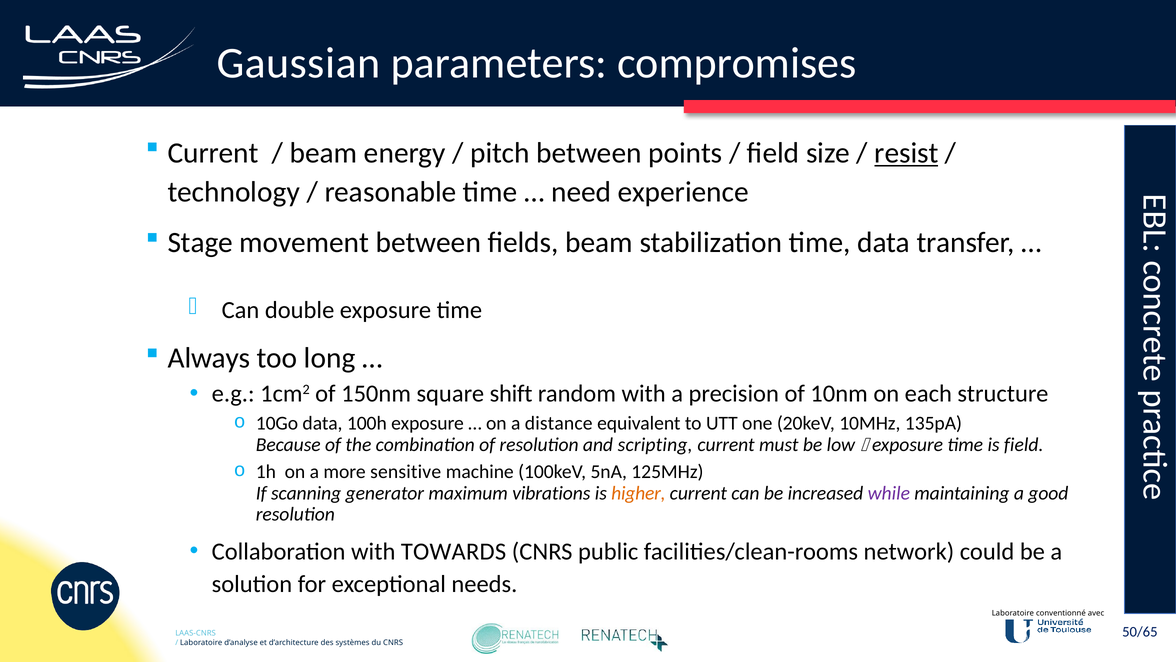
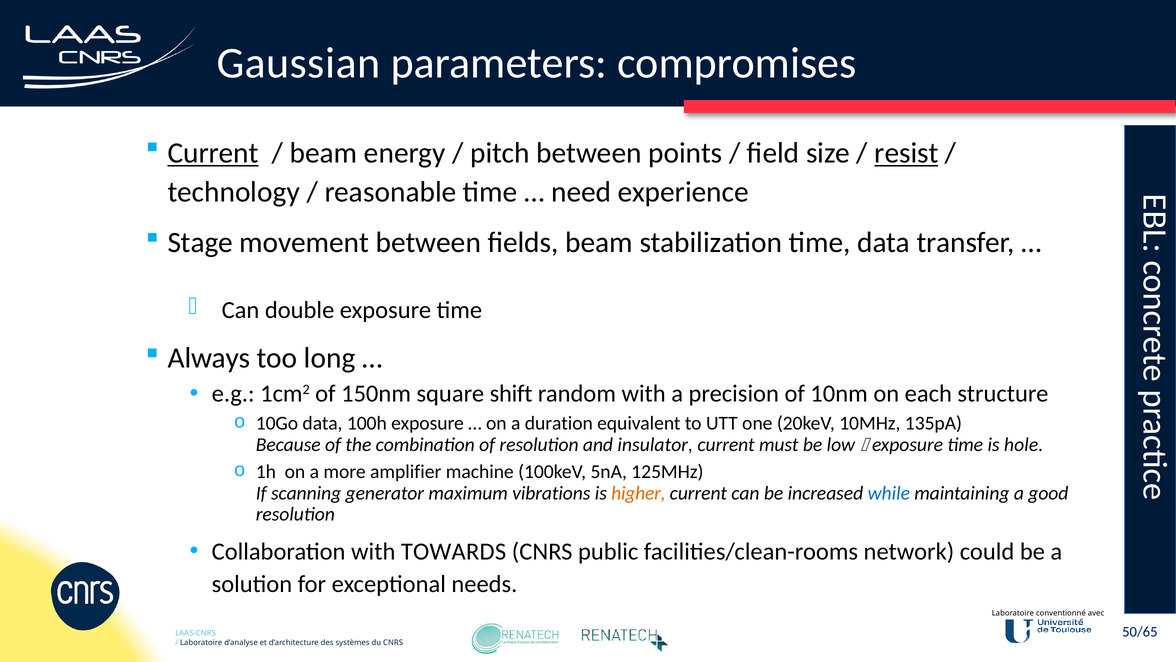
Current underline: none -> present (213, 153)
distance: distance -> duration (559, 423)
scripting: scripting -> insulator (655, 444)
is field: field -> hole (1024, 444)
sensitive: sensitive -> amplifier (406, 472)
while colour: purple -> blue (889, 493)
